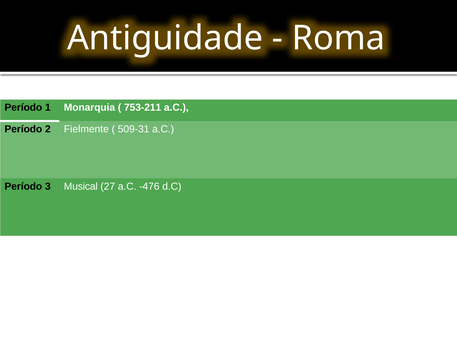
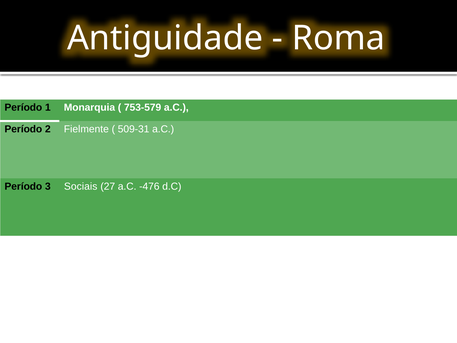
753-211: 753-211 -> 753-579 (143, 107)
Musical: Musical -> Sociais (81, 186)
